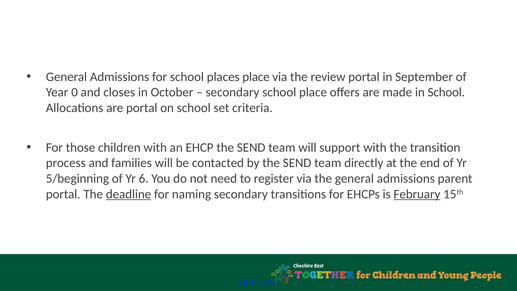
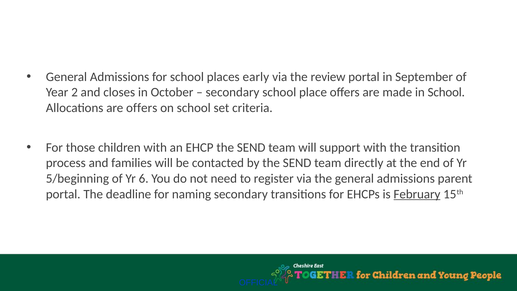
places place: place -> early (256, 77)
0: 0 -> 2 (75, 92)
are portal: portal -> offers (142, 108)
deadline underline: present -> none (129, 194)
